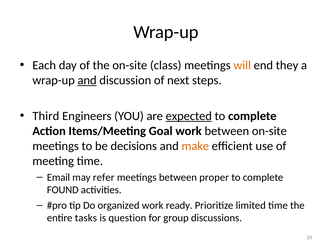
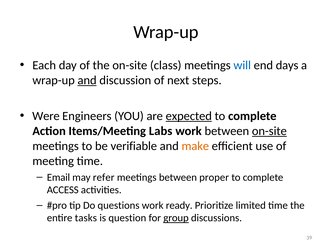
will colour: orange -> blue (242, 65)
they: they -> days (287, 65)
Third: Third -> Were (46, 116)
Goal: Goal -> Labs (161, 131)
on-site underline: none -> present (269, 131)
decisions: decisions -> verifiable (134, 146)
FOUND: FOUND -> ACCESS (63, 190)
organized: organized -> questions (119, 205)
group underline: none -> present (176, 218)
